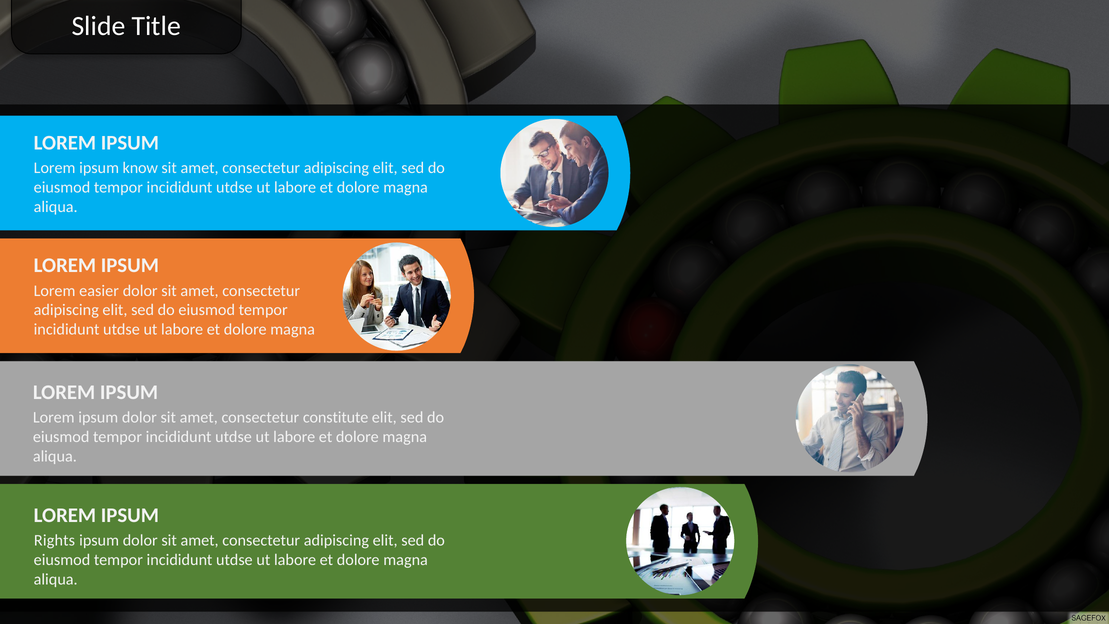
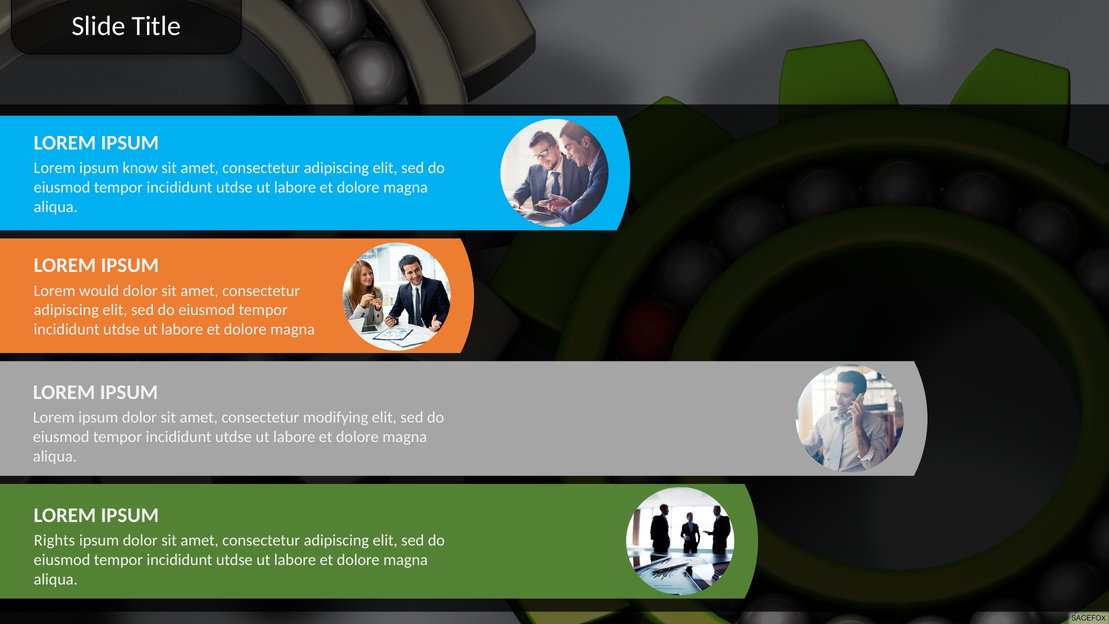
easier: easier -> would (99, 291)
constitute: constitute -> modifying (336, 417)
